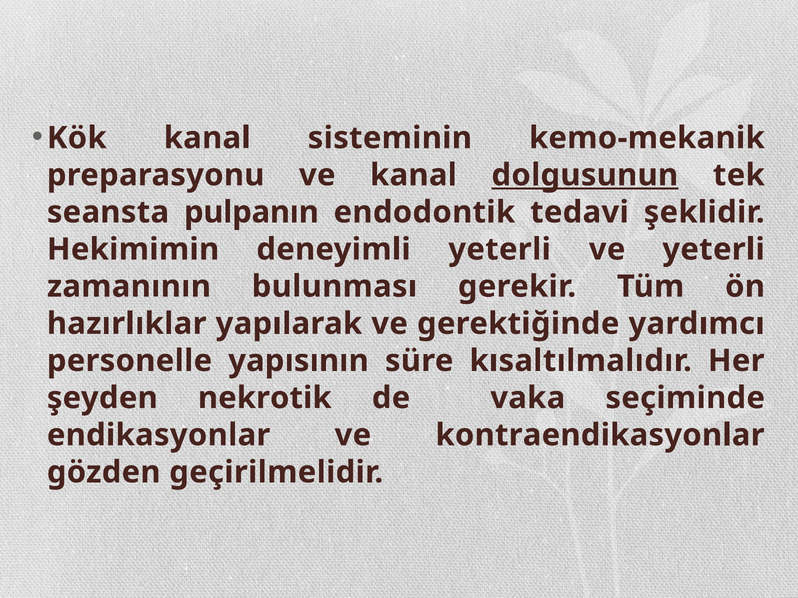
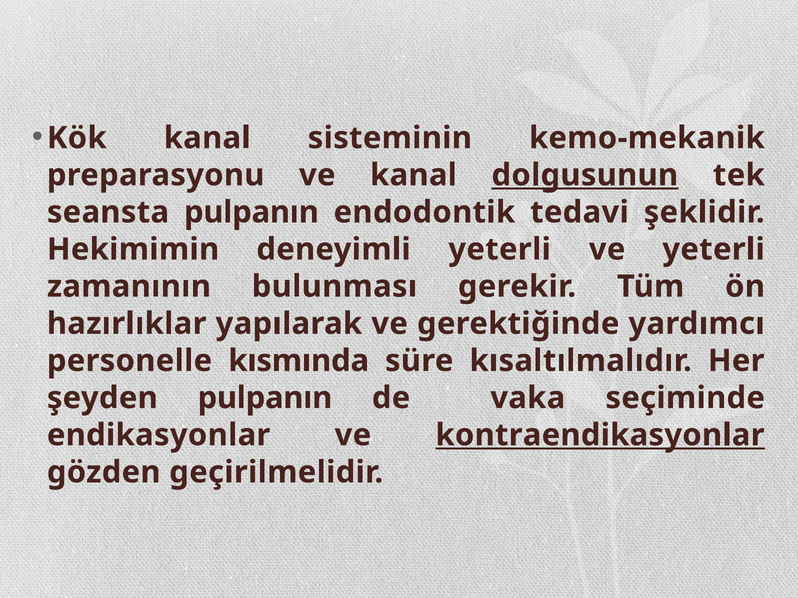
yapısının: yapısının -> kısmında (299, 361)
şeyden nekrotik: nekrotik -> pulpanın (265, 398)
kontraendikasyonlar underline: none -> present (600, 435)
